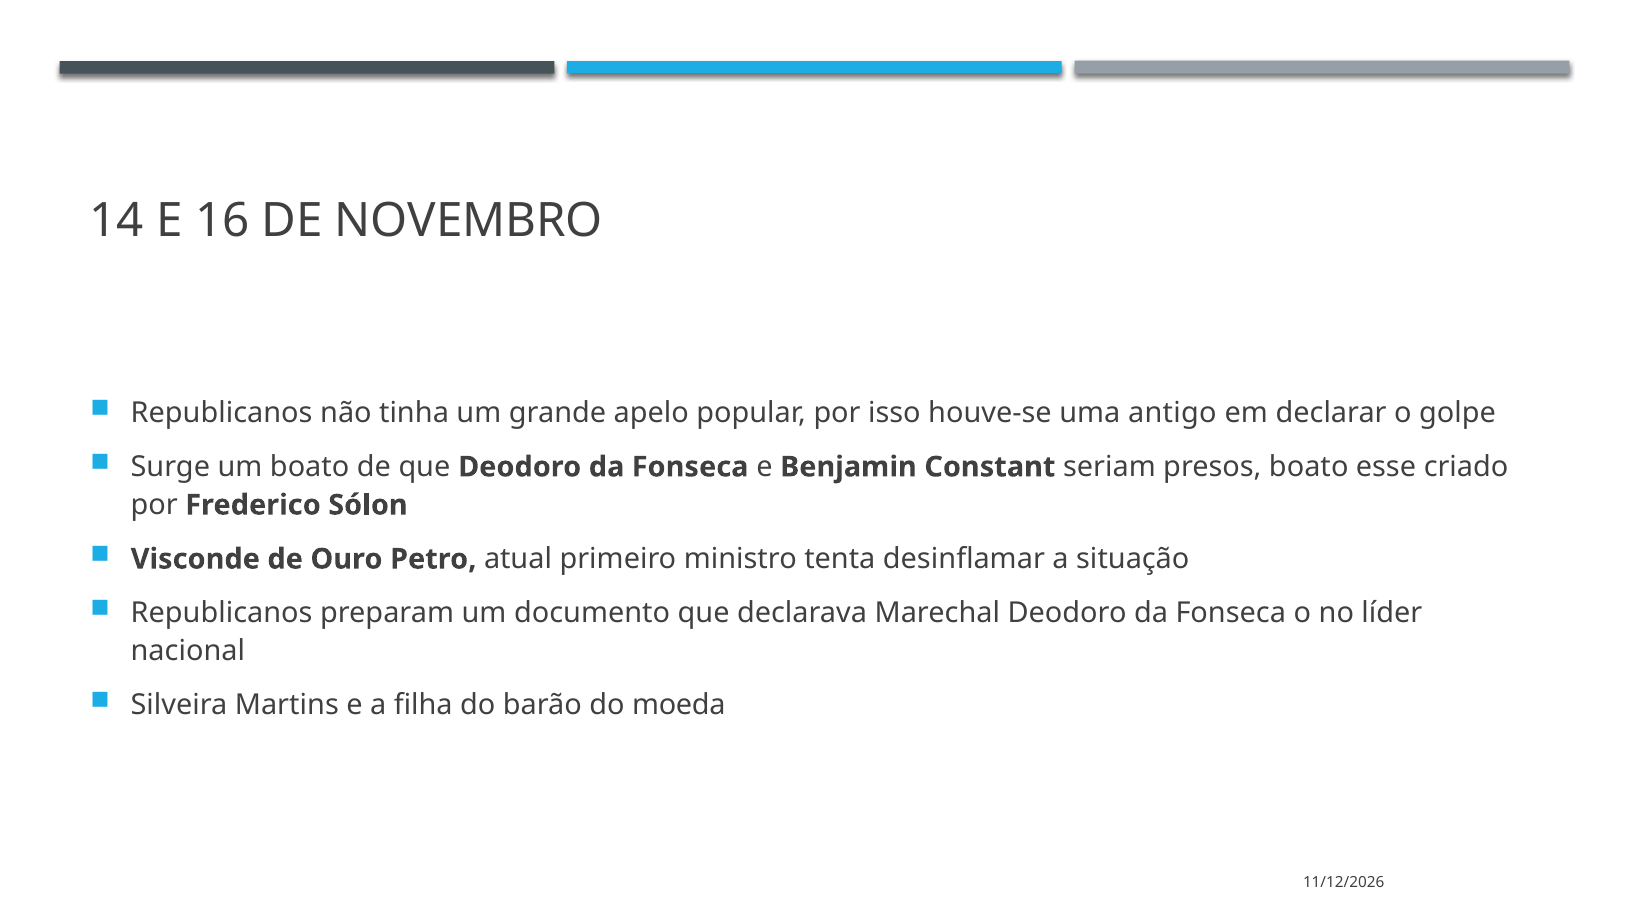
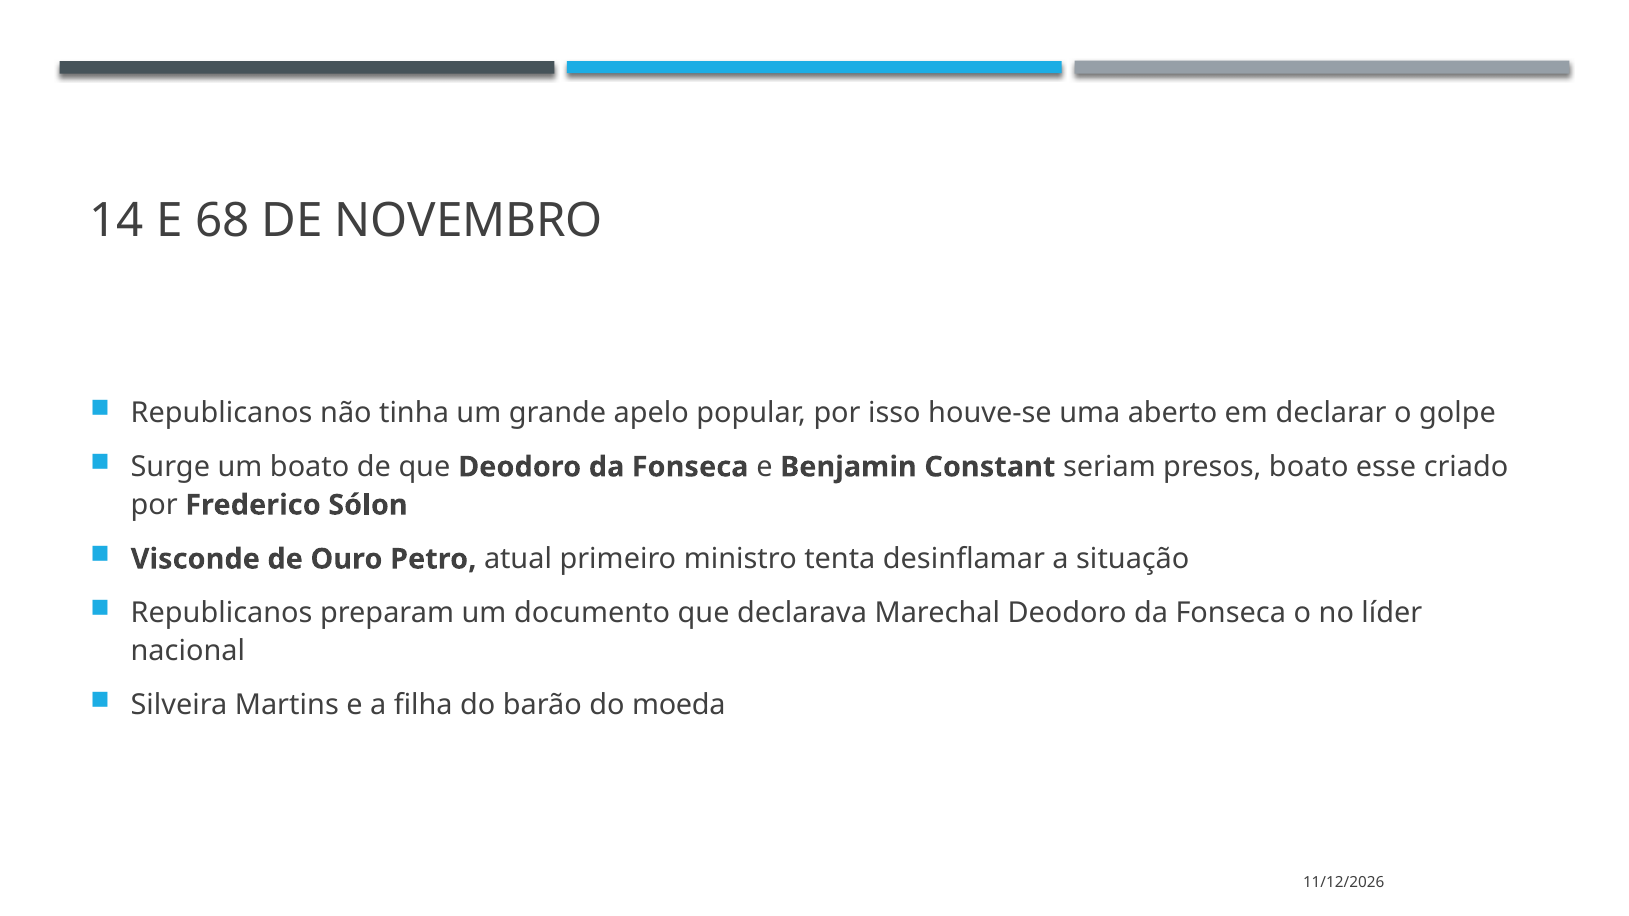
16: 16 -> 68 (222, 221)
antigo: antigo -> aberto (1173, 413)
